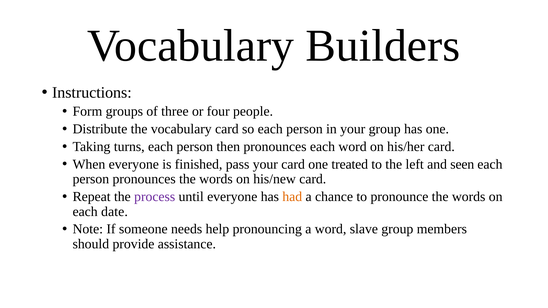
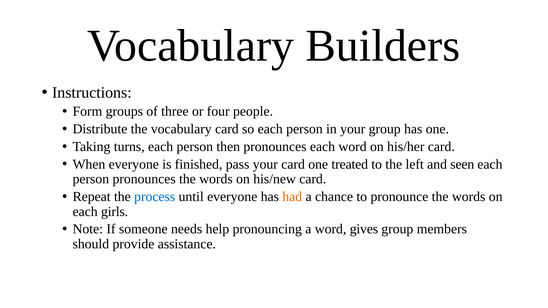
process colour: purple -> blue (155, 197)
date: date -> girls (115, 212)
slave: slave -> gives (364, 229)
